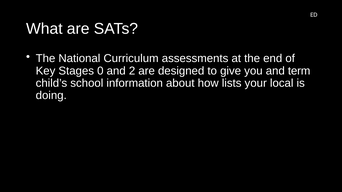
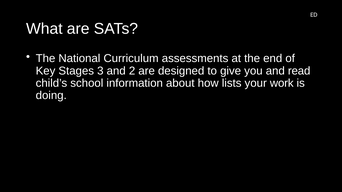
0: 0 -> 3 (100, 71)
term: term -> read (299, 71)
your local: local -> work (282, 83)
